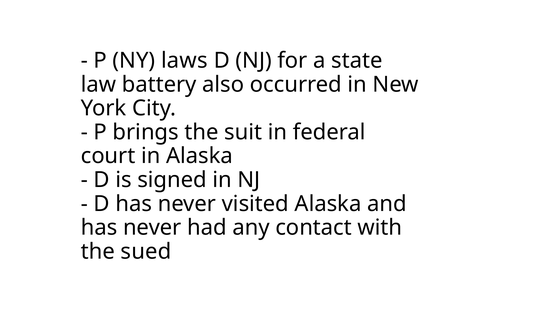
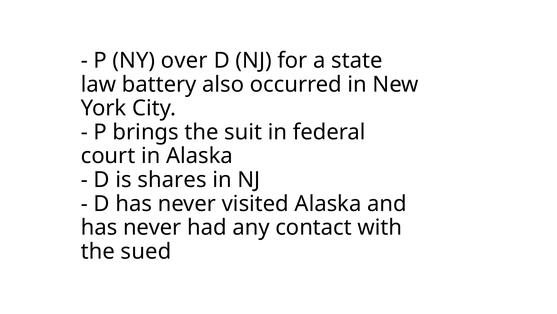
laws: laws -> over (184, 60)
signed: signed -> shares (172, 179)
